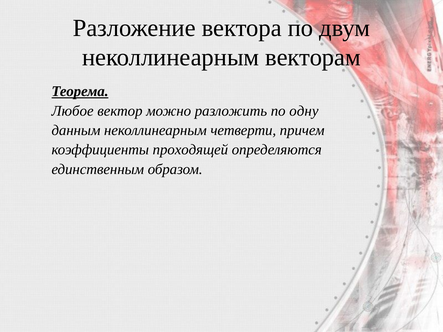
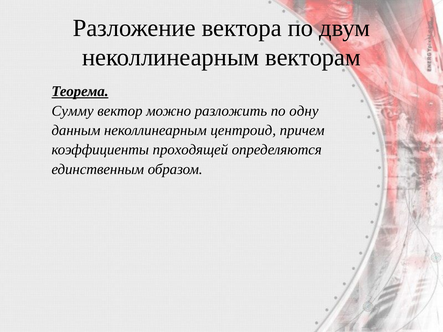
Любое: Любое -> Сумму (73, 111)
четверти: четверти -> центроид (243, 130)
